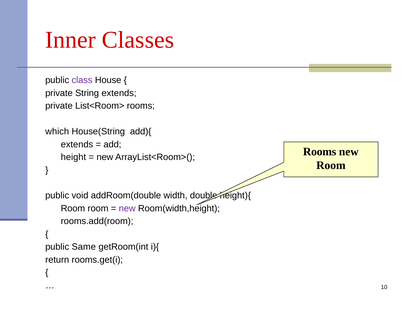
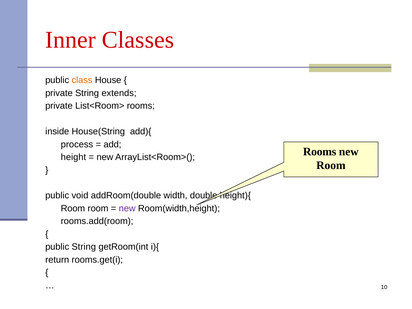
class colour: purple -> orange (82, 80)
which: which -> inside (57, 132)
extends: extends -> process (77, 144)
public Same: Same -> String (84, 247)
